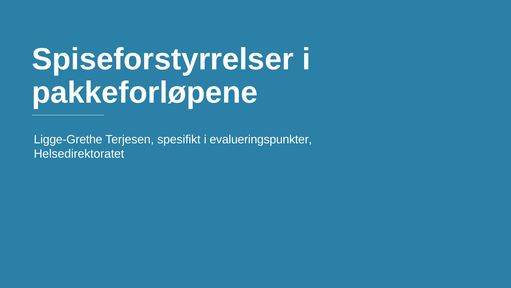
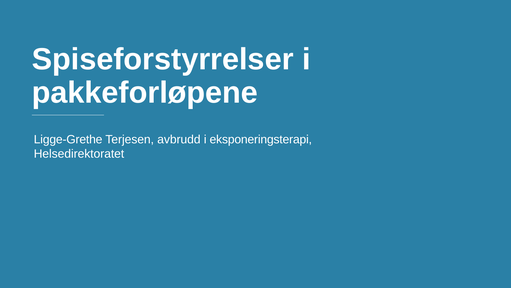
spesifikt: spesifikt -> avbrudd (179, 139)
evalueringspunkter: evalueringspunkter -> eksponeringsterapi (261, 139)
